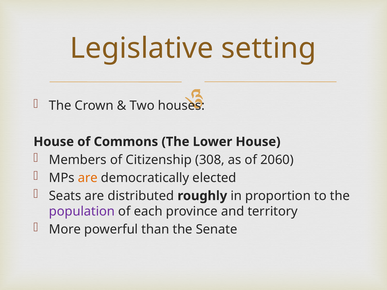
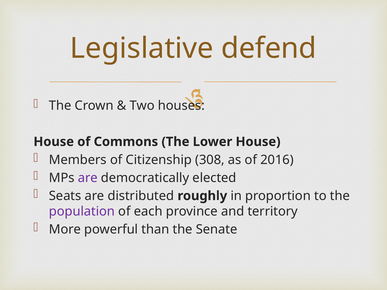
setting: setting -> defend (269, 48)
2060: 2060 -> 2016 (277, 160)
are colour: orange -> purple (88, 178)
